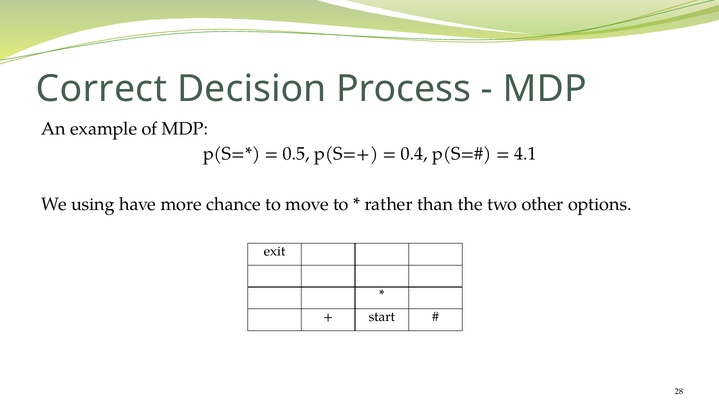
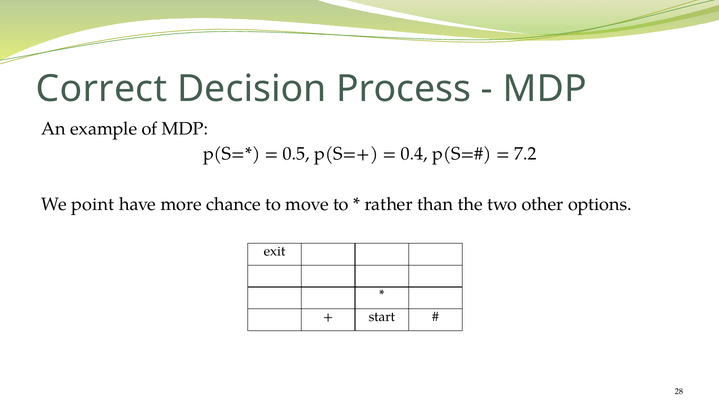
4.1: 4.1 -> 7.2 (526, 154)
using: using -> point (93, 204)
